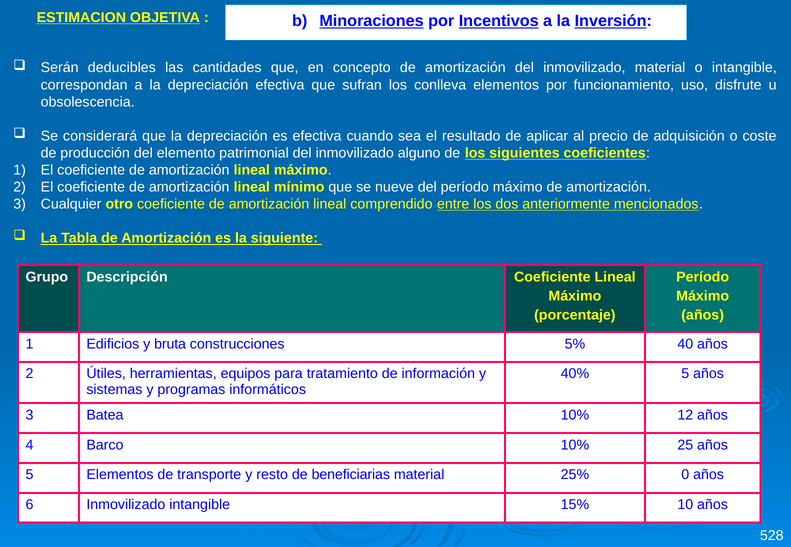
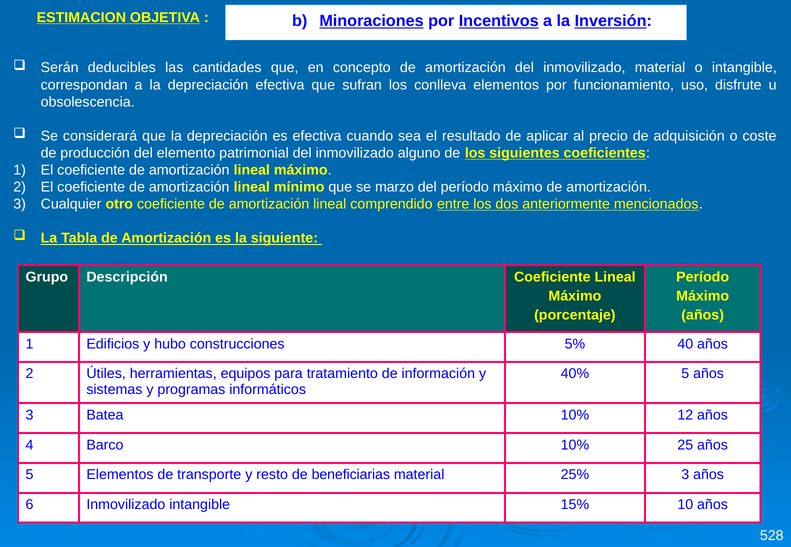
nueve: nueve -> marzo (394, 187)
bruta: bruta -> hubo (170, 344)
25% 0: 0 -> 3 (685, 475)
